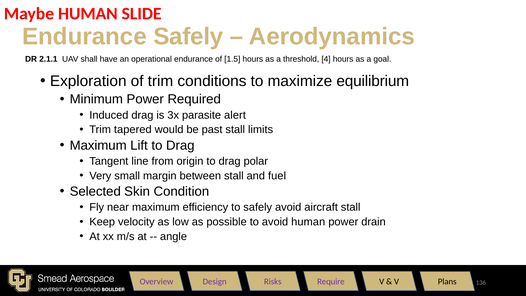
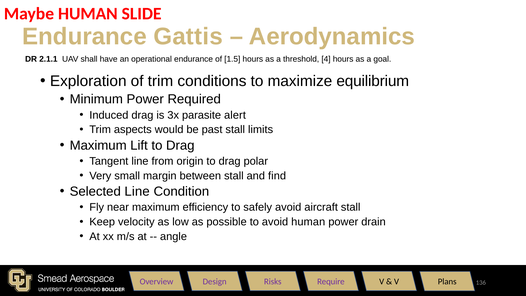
Endurance Safely: Safely -> Gattis (188, 37)
tapered: tapered -> aspects (133, 130)
fuel: fuel -> find (277, 176)
Selected Skin: Skin -> Line (137, 191)
